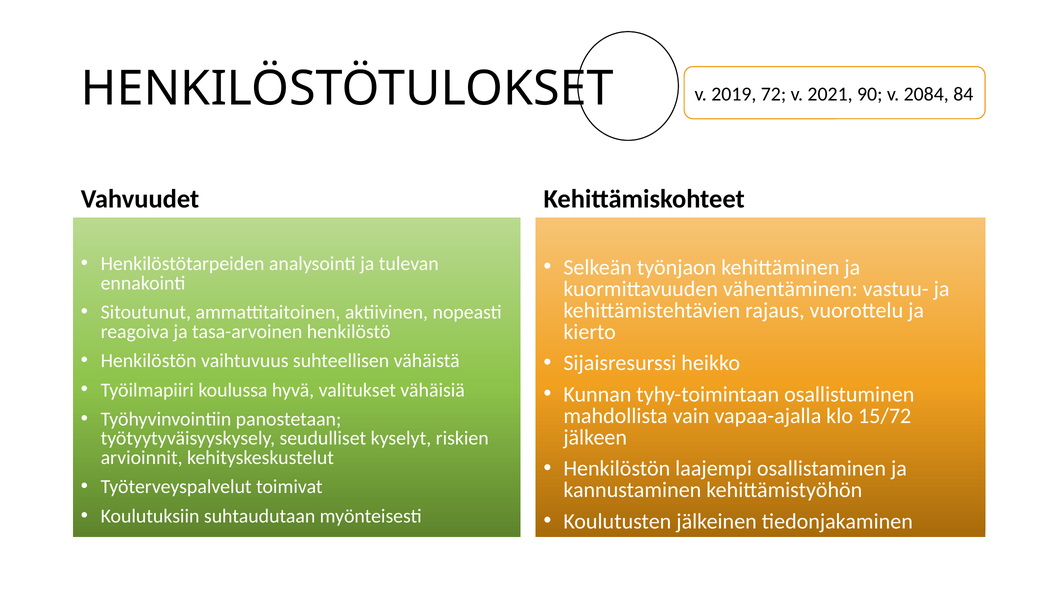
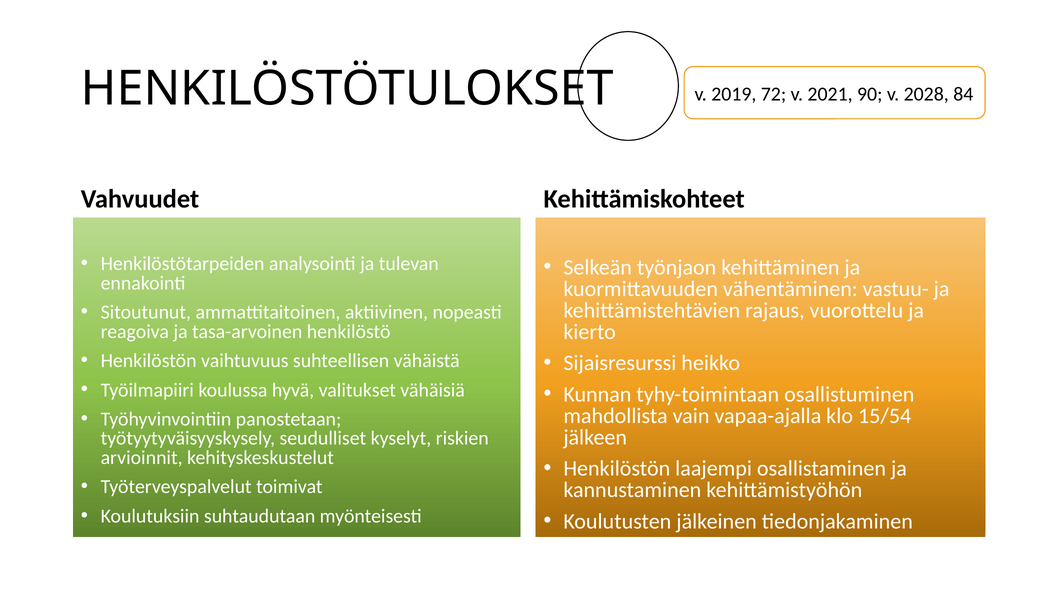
2084: 2084 -> 2028 (926, 94)
15/72: 15/72 -> 15/54 (885, 416)
